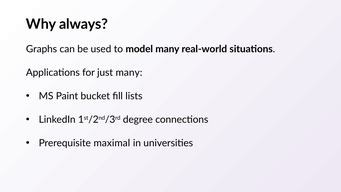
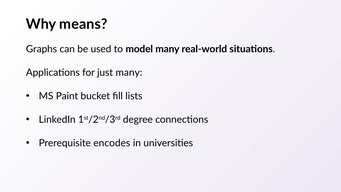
always: always -> means (83, 24)
maximal: maximal -> encodes (112, 143)
